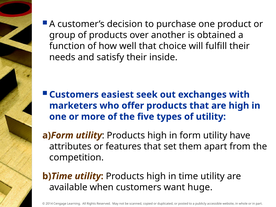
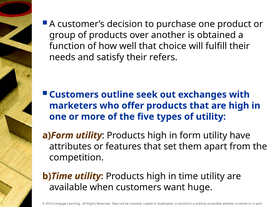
inside: inside -> refers (163, 57)
easiest: easiest -> outline (117, 95)
